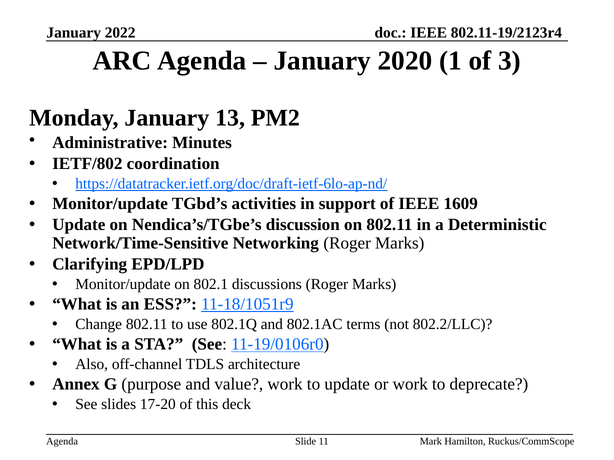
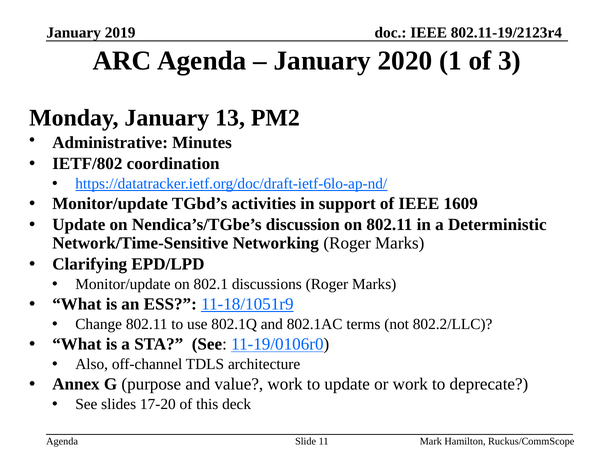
2022: 2022 -> 2019 (120, 33)
